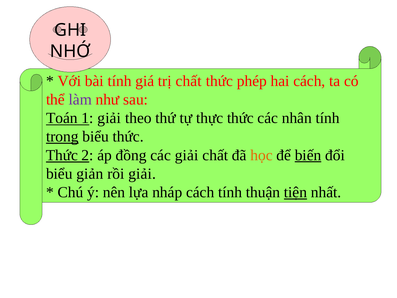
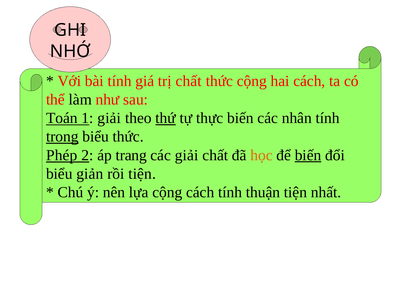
thức phép: phép -> cộng (252, 81)
làm colour: purple -> black (80, 99)
thứ underline: none -> present (166, 118)
thực thức: thức -> biến (240, 118)
Thức: Thức -> Phép (62, 155)
đồng: đồng -> trang (131, 155)
rồi giải: giải -> tiện (142, 174)
lựa nháp: nháp -> cộng (167, 192)
tiện underline: present -> none (295, 192)
